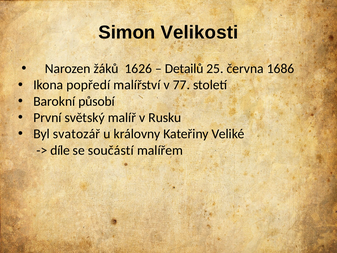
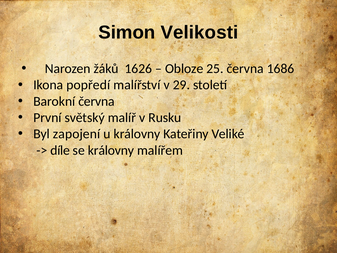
Detailů: Detailů -> Obloze (184, 69)
77: 77 -> 29 (181, 85)
Barokní působí: působí -> června (97, 101)
svatozář: svatozář -> zapojení (77, 134)
se součástí: součástí -> královny (111, 150)
